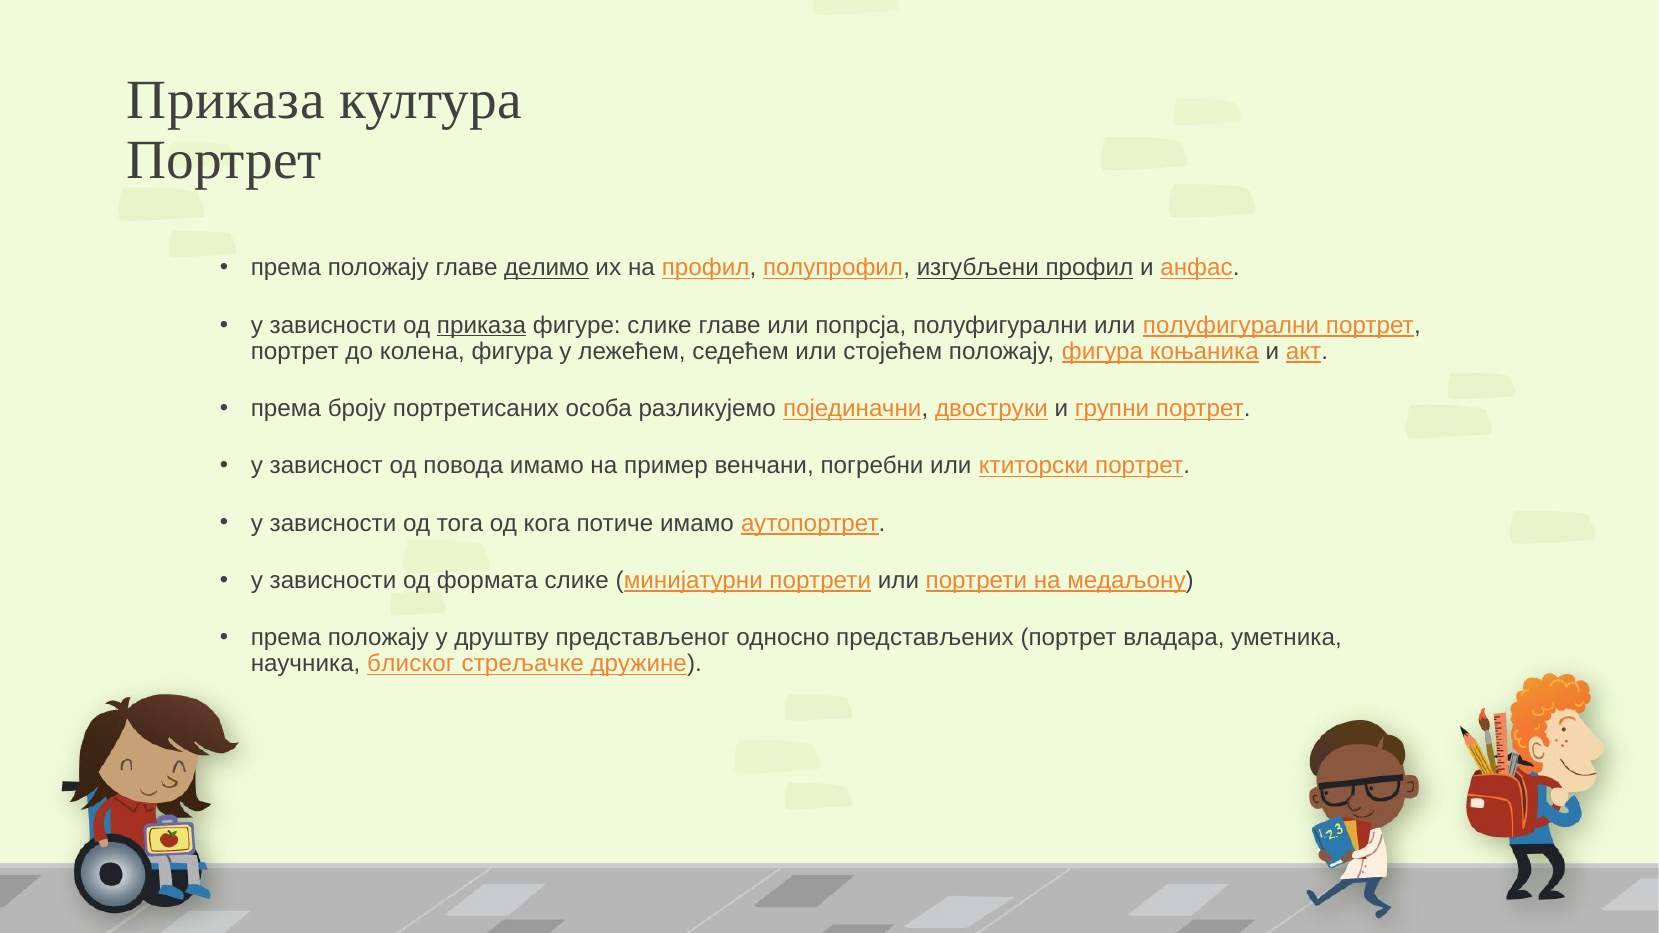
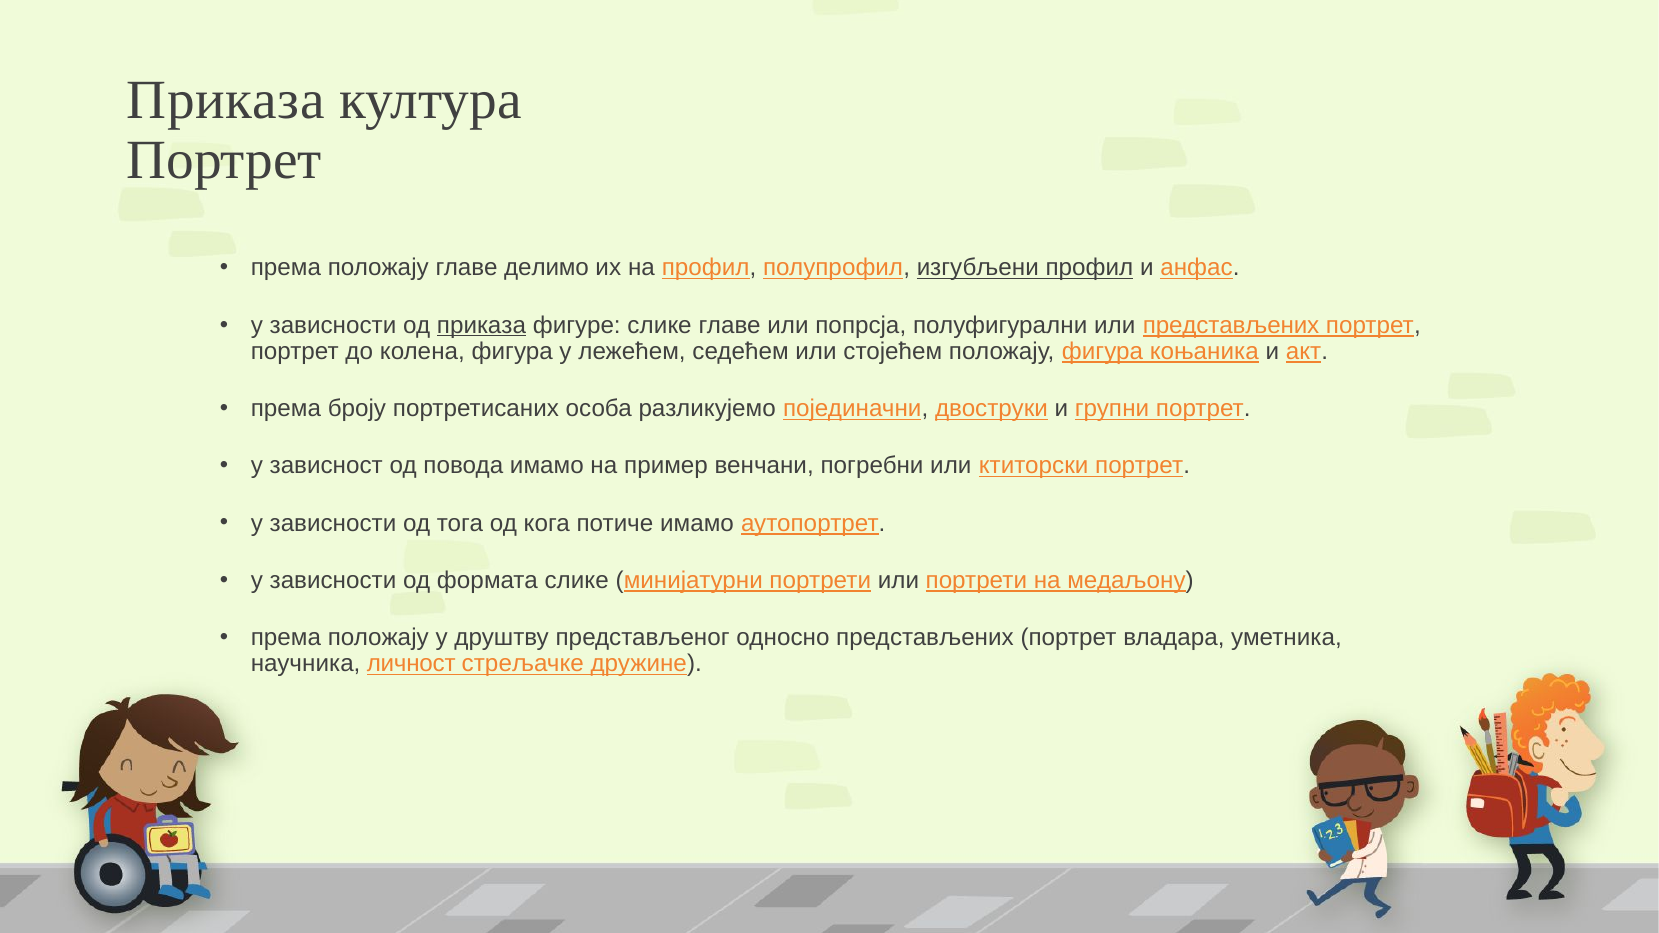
делимо underline: present -> none (547, 268)
или полуфигурални: полуфигурални -> представљених (1231, 325)
блиског: блиског -> личност (411, 664)
